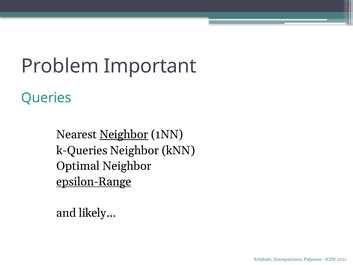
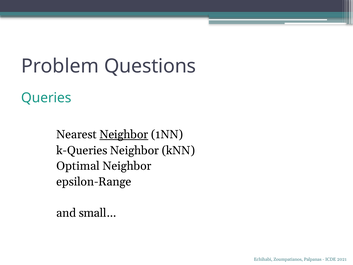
Important: Important -> Questions (150, 66)
epsilon-Range underline: present -> none (94, 182)
likely…: likely… -> small… (97, 213)
